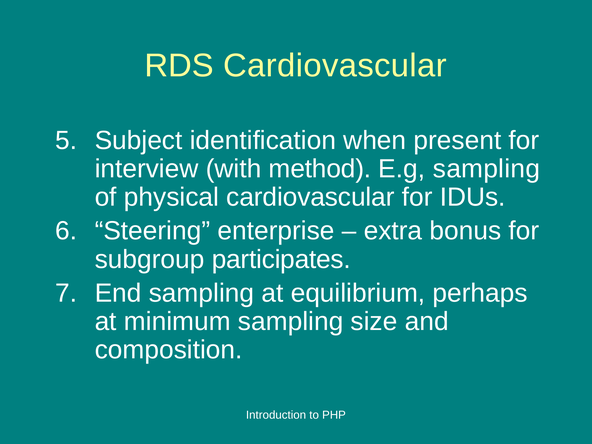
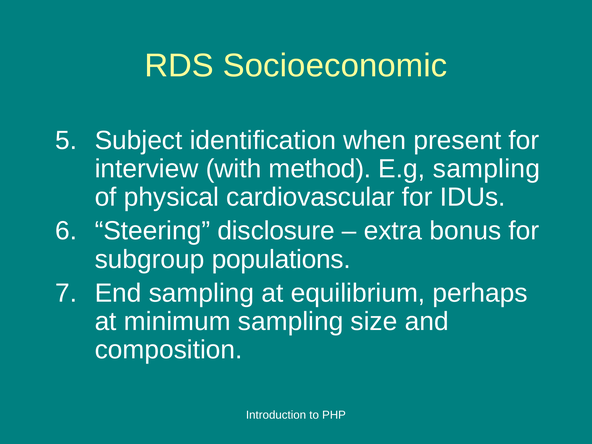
RDS Cardiovascular: Cardiovascular -> Socioeconomic (335, 66)
enterprise: enterprise -> disclosure (276, 231)
participates: participates -> populations (281, 259)
